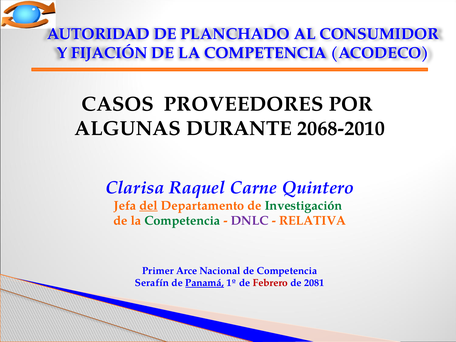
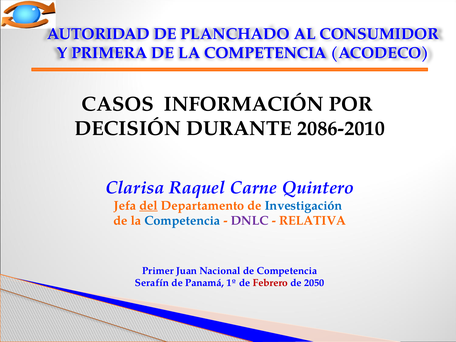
FIJACIÓN: FIJACIÓN -> PRIMERA (109, 53)
PROVEEDORES: PROVEEDORES -> INFORMACIÓN (244, 104)
ALGUNAS: ALGUNAS -> DECISIÓN (128, 129)
2068-2010: 2068-2010 -> 2086-2010 (341, 129)
Investigación colour: green -> blue (304, 206)
Competencia colour: green -> blue (182, 221)
Arce: Arce -> Juan (187, 271)
Panamá underline: present -> none (205, 283)
2081: 2081 -> 2050 (314, 283)
